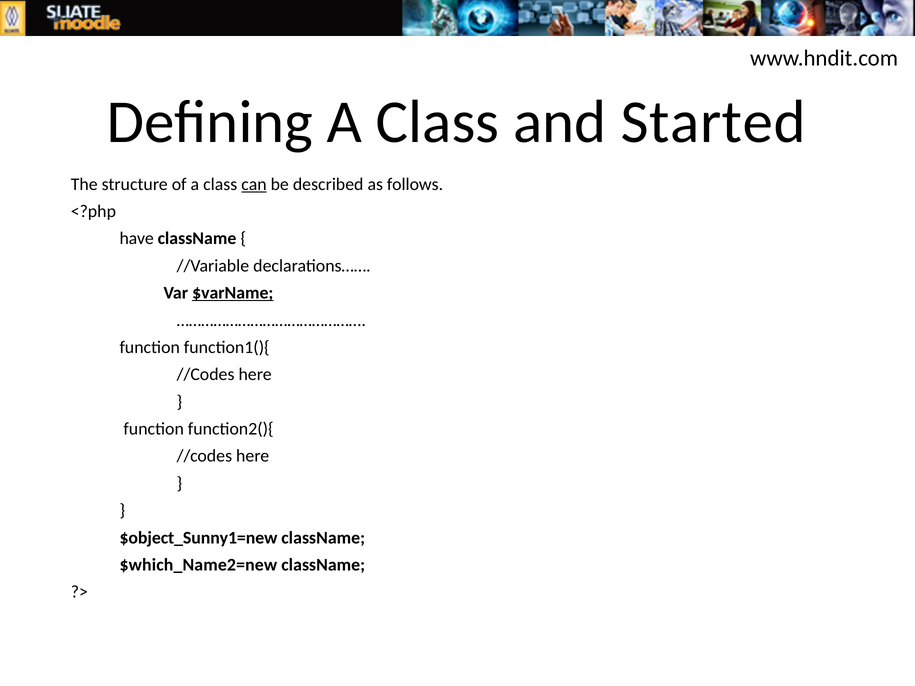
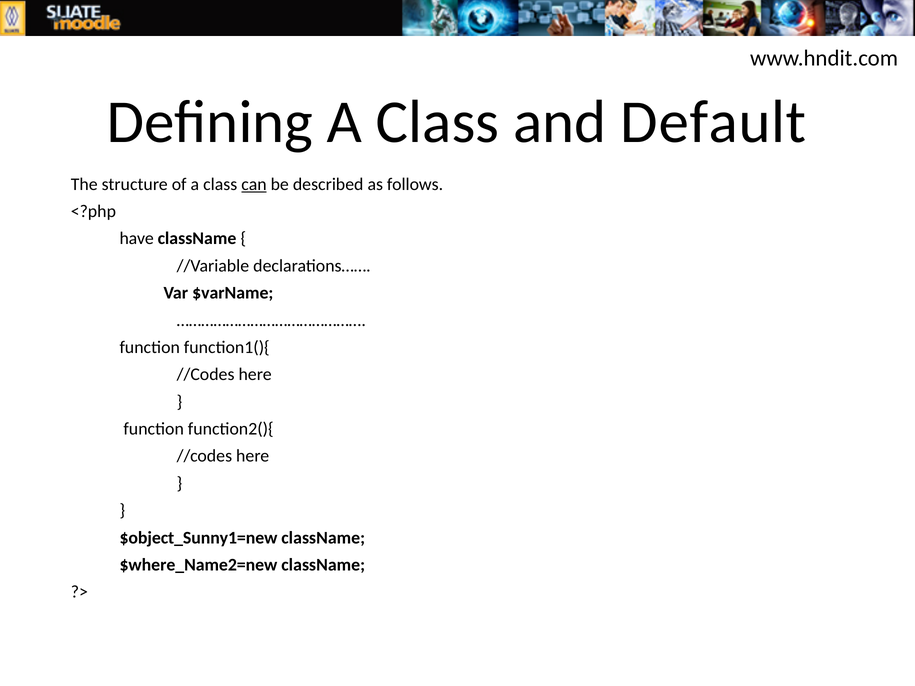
Started: Started -> Default (713, 122)
$varName underline: present -> none (233, 293)
$which_Name2=new: $which_Name2=new -> $where_Name2=new (198, 565)
